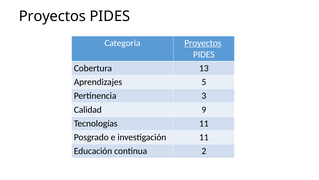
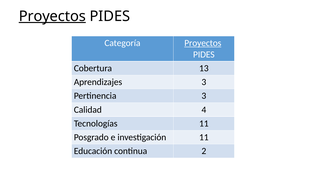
Proyectos underline: none -> present (52, 16)
Aprendizajes 5: 5 -> 3 (204, 82)
9: 9 -> 4 (204, 109)
